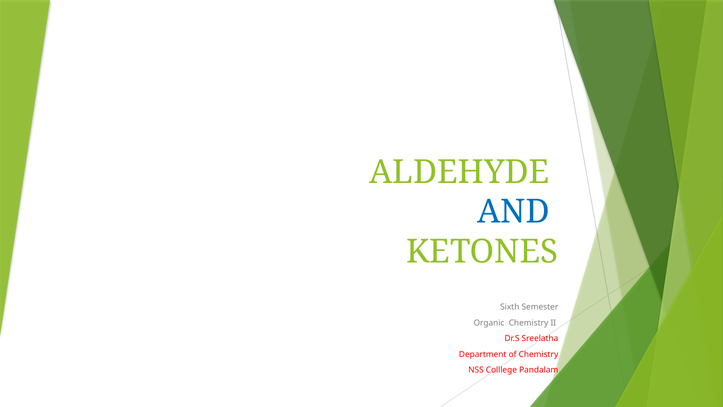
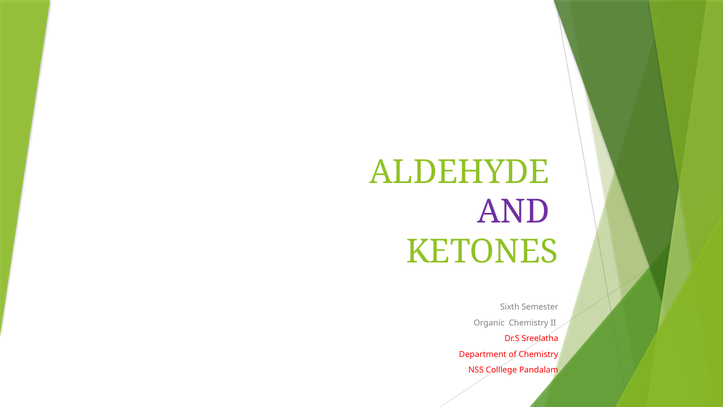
AND colour: blue -> purple (513, 212)
